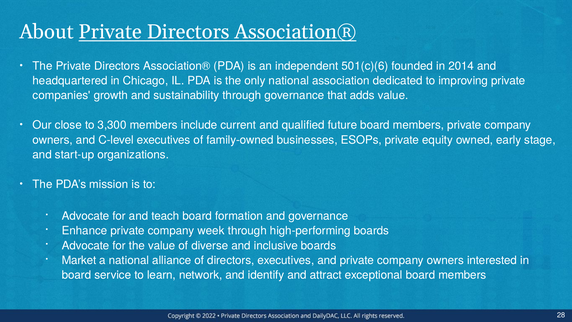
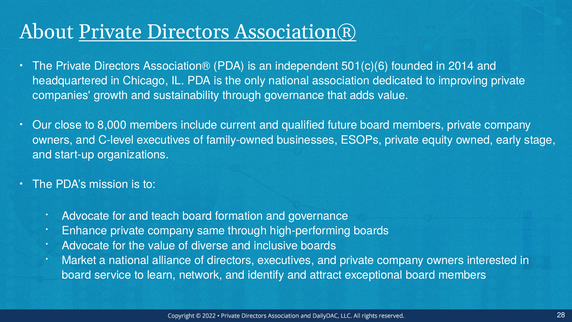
3,300: 3,300 -> 8,000 (112, 125)
week: week -> same (211, 231)
